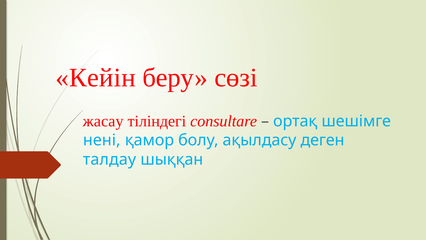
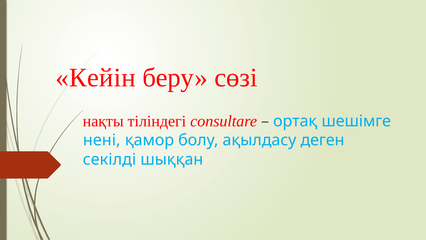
жасау: жасау -> нақты (103, 121)
талдау: талдау -> секілді (109, 159)
